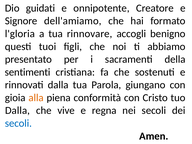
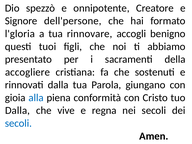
guidati: guidati -> spezzò (41, 8)
dell'amiamo: dell'amiamo -> dell'persone (73, 21)
sentimenti: sentimenti -> accogliere (28, 72)
alla colour: orange -> blue (36, 98)
